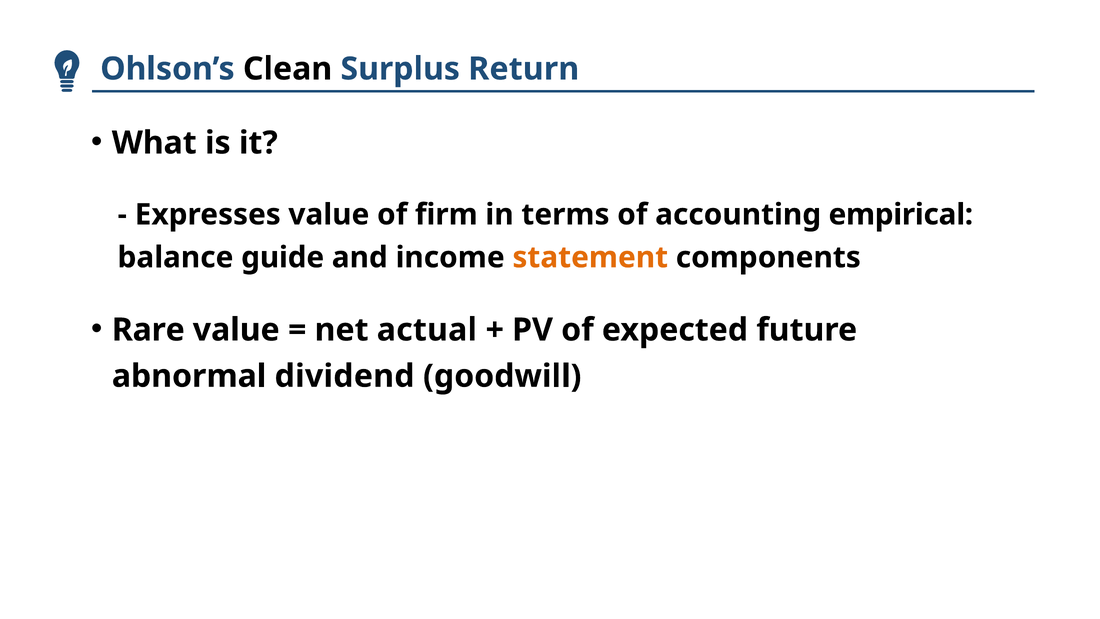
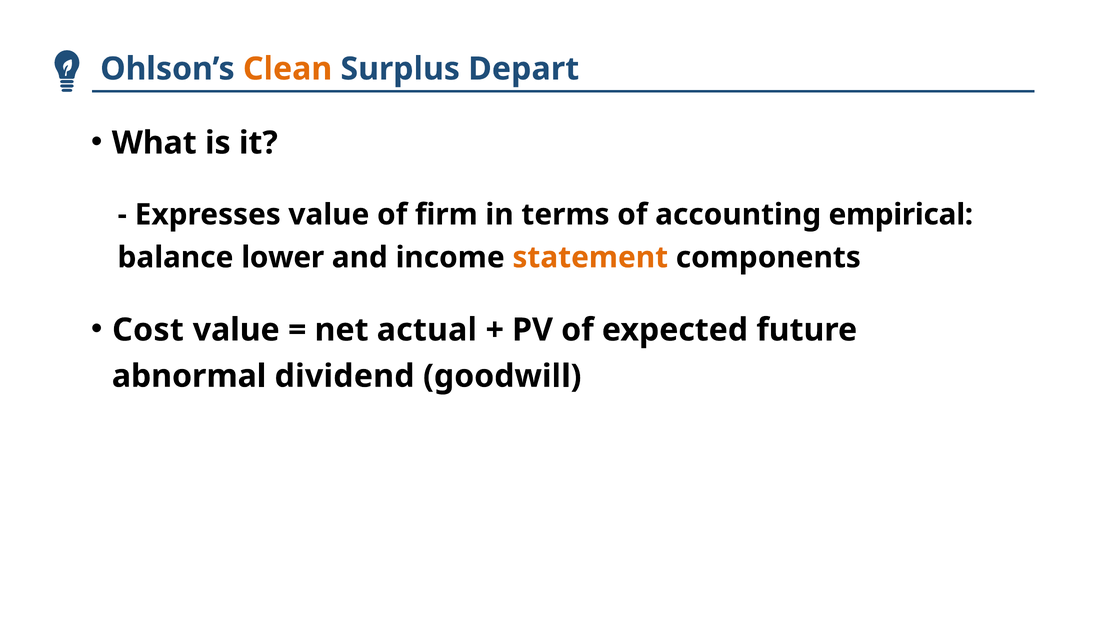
Clean colour: black -> orange (288, 69)
Return: Return -> Depart (524, 69)
guide: guide -> lower (283, 257)
Rare: Rare -> Cost (148, 330)
